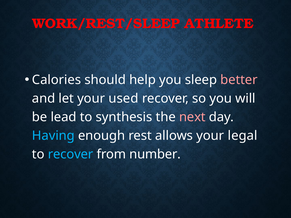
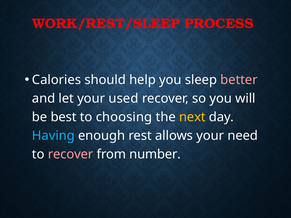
ATHLETE: ATHLETE -> PROCESS (219, 24)
lead: lead -> best (64, 117)
synthesis: synthesis -> choosing (124, 117)
next colour: pink -> yellow (192, 117)
legal: legal -> need (243, 136)
recover colour: light blue -> pink (71, 154)
